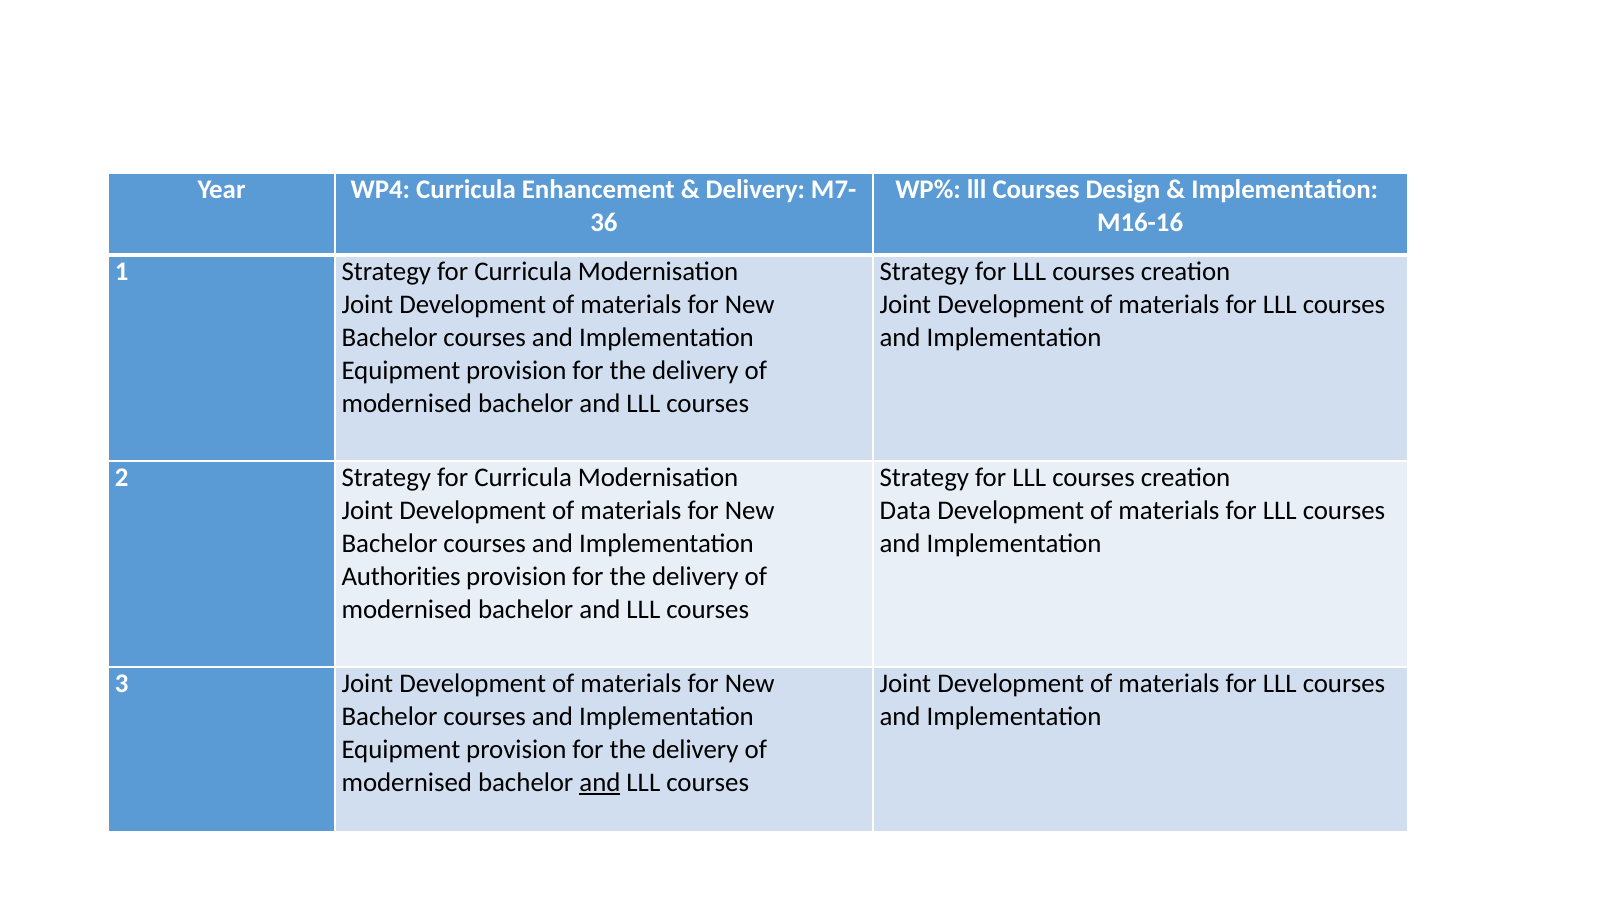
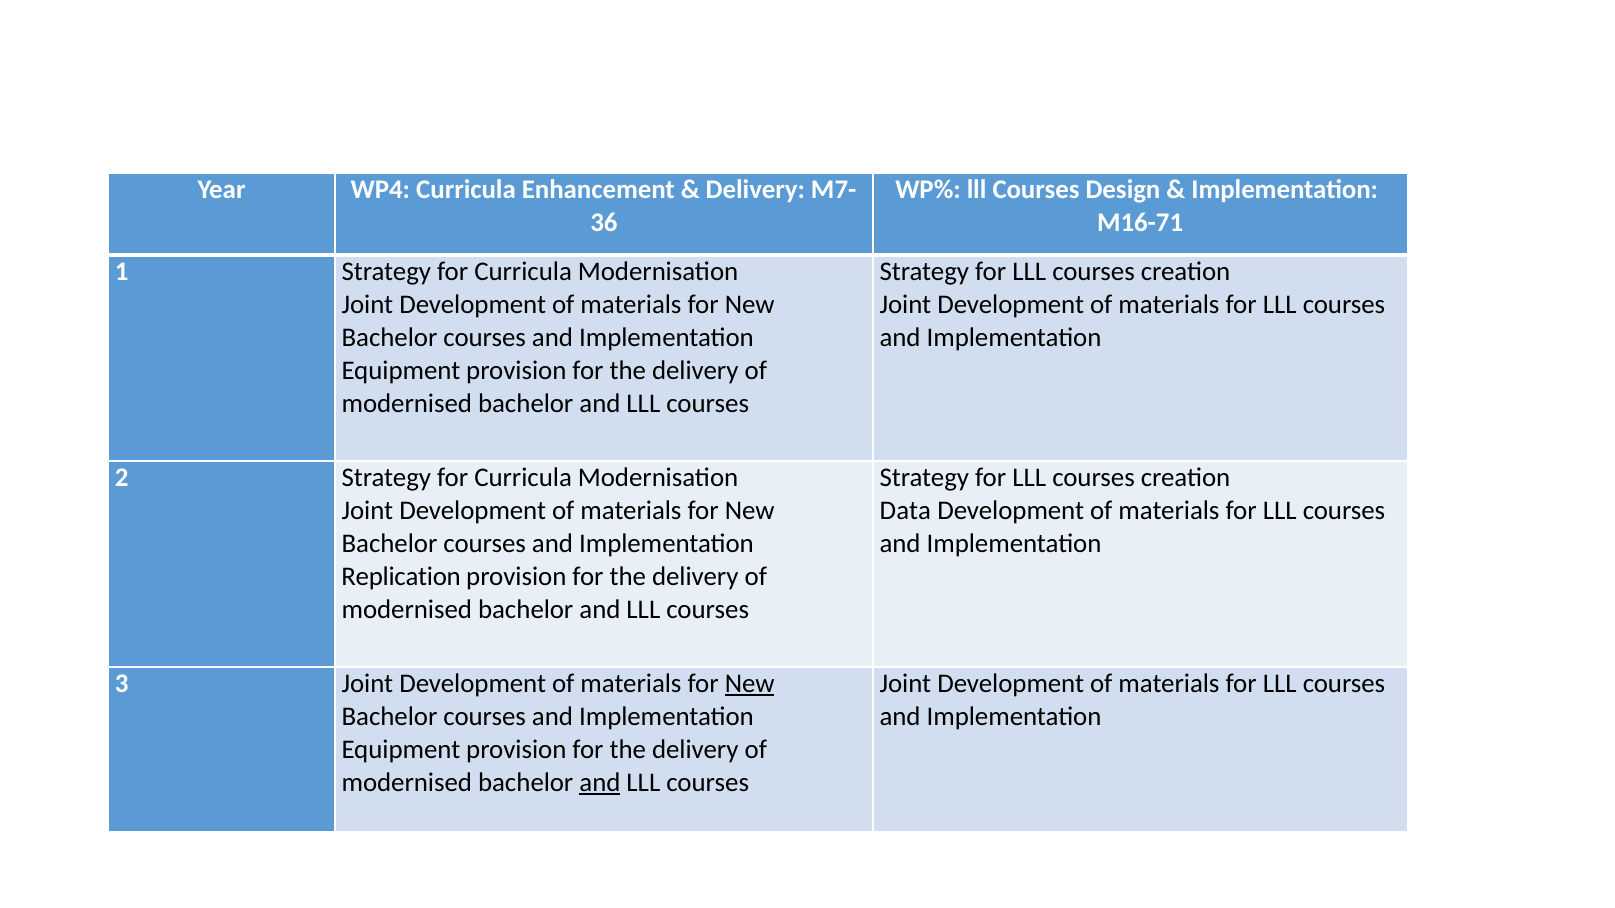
M16-16: M16-16 -> M16-71 (1140, 223)
Authorities: Authorities -> Replication (401, 577)
New underline: none -> present (750, 684)
